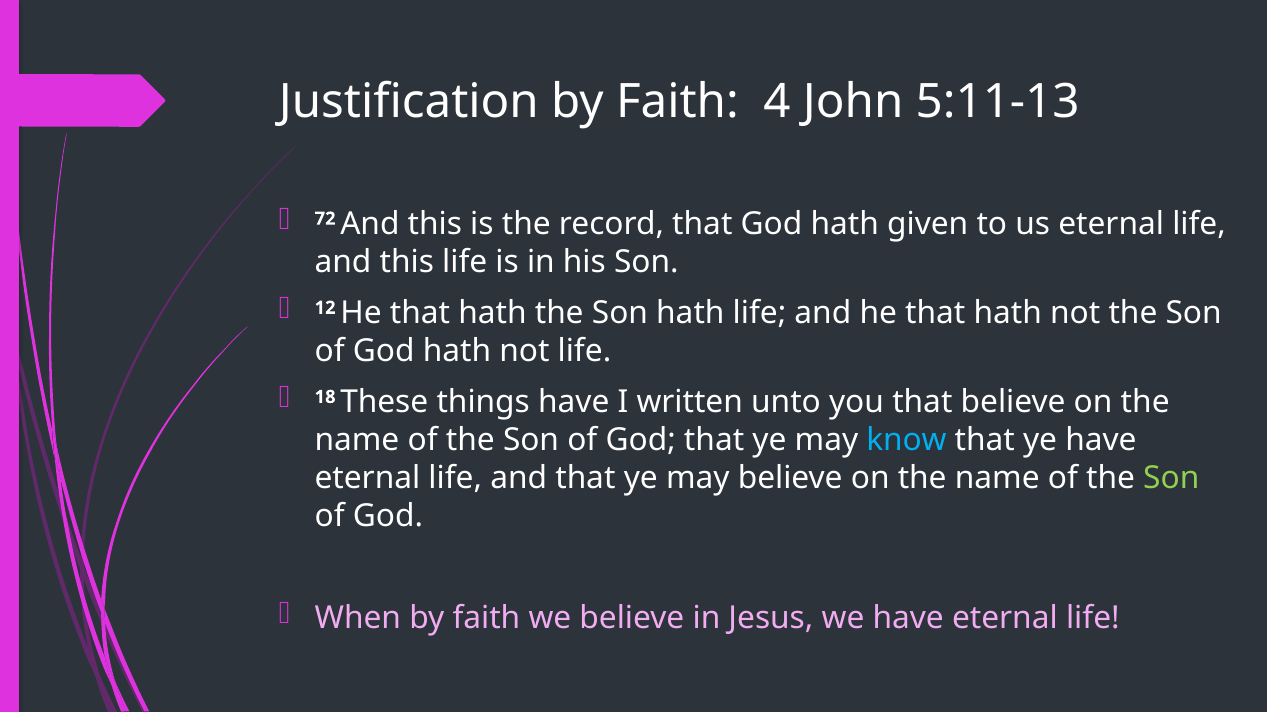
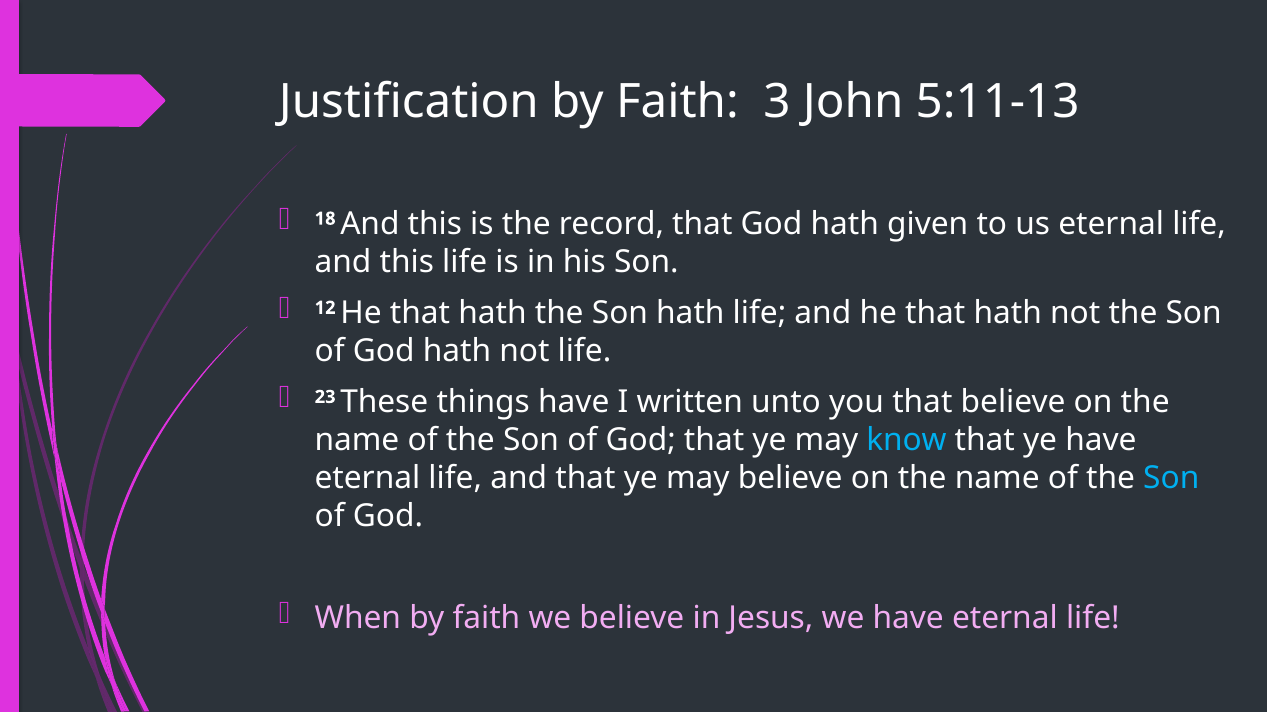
4: 4 -> 3 (777, 101)
72: 72 -> 18 (325, 219)
18: 18 -> 23 (325, 397)
Son colour: light green -> light blue (1171, 478)
